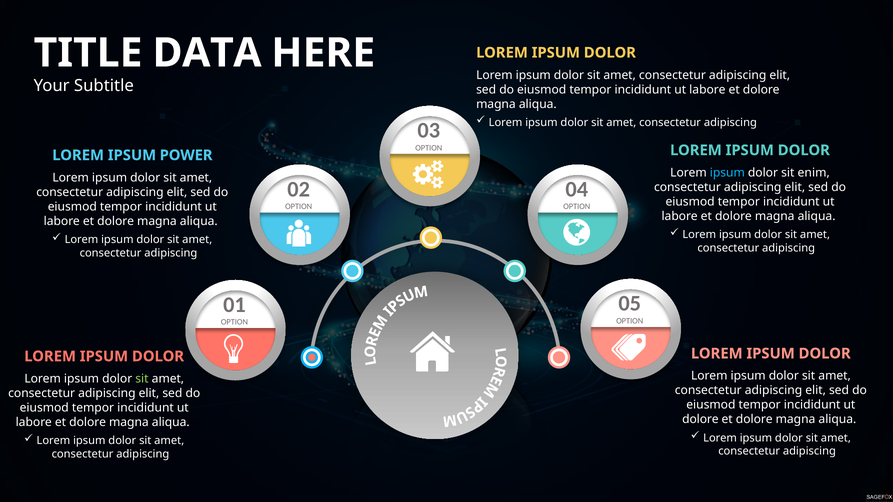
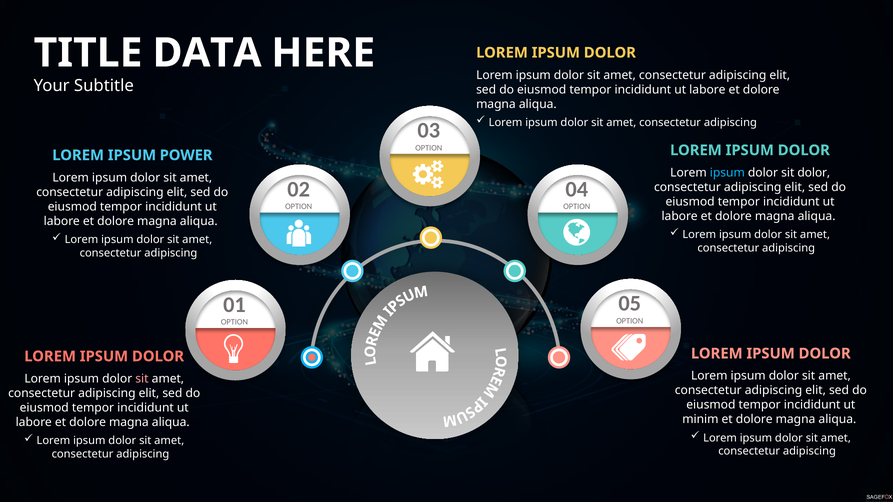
sit enim: enim -> dolor (814, 173)
sit colour: light green -> pink (142, 379)
dolore: dolore -> minim (700, 420)
